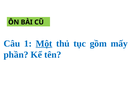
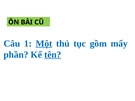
tên underline: none -> present (53, 55)
